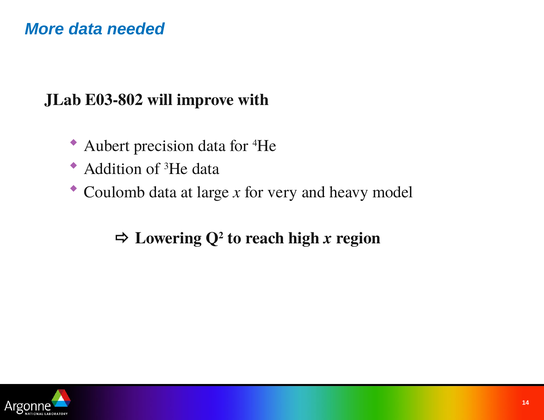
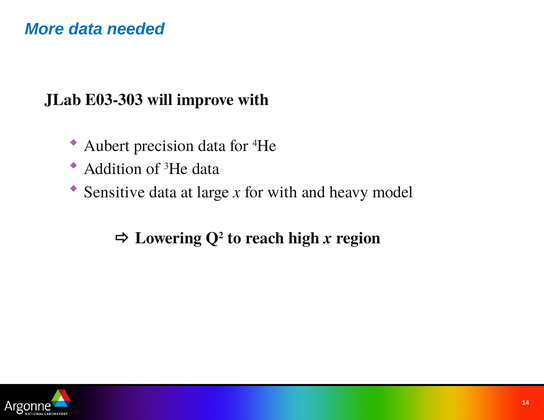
E03-802: E03-802 -> E03-303 (114, 100)
Coulomb: Coulomb -> Sensitive (114, 192)
for very: very -> with (282, 192)
